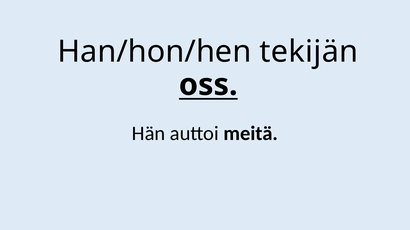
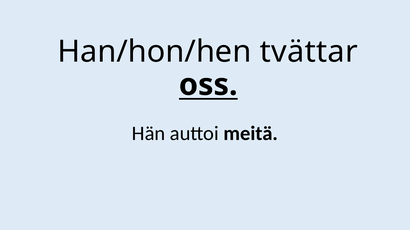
tekijän: tekijän -> tvättar (309, 52)
